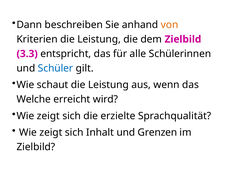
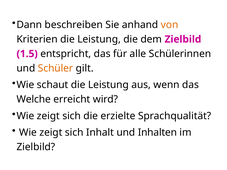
3.3: 3.3 -> 1.5 (27, 54)
Schüler colour: blue -> orange (55, 68)
Grenzen: Grenzen -> Inhalten (157, 133)
